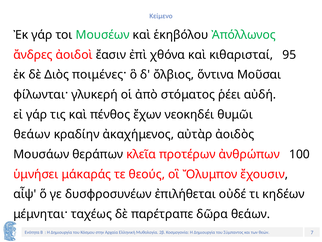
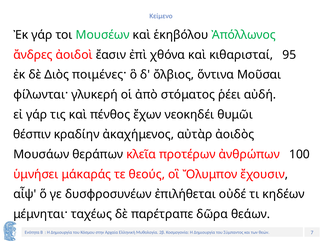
θεάων: θεάων -> θέσπιν (32, 134)
